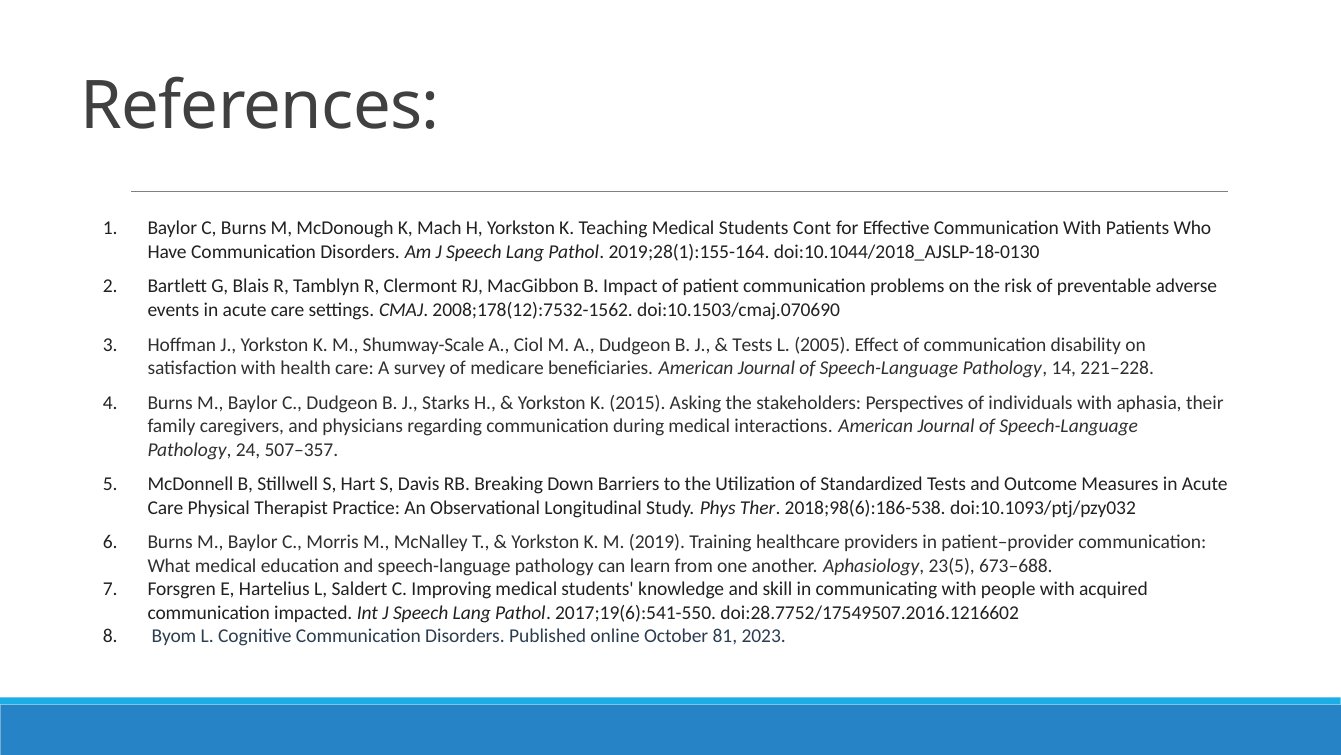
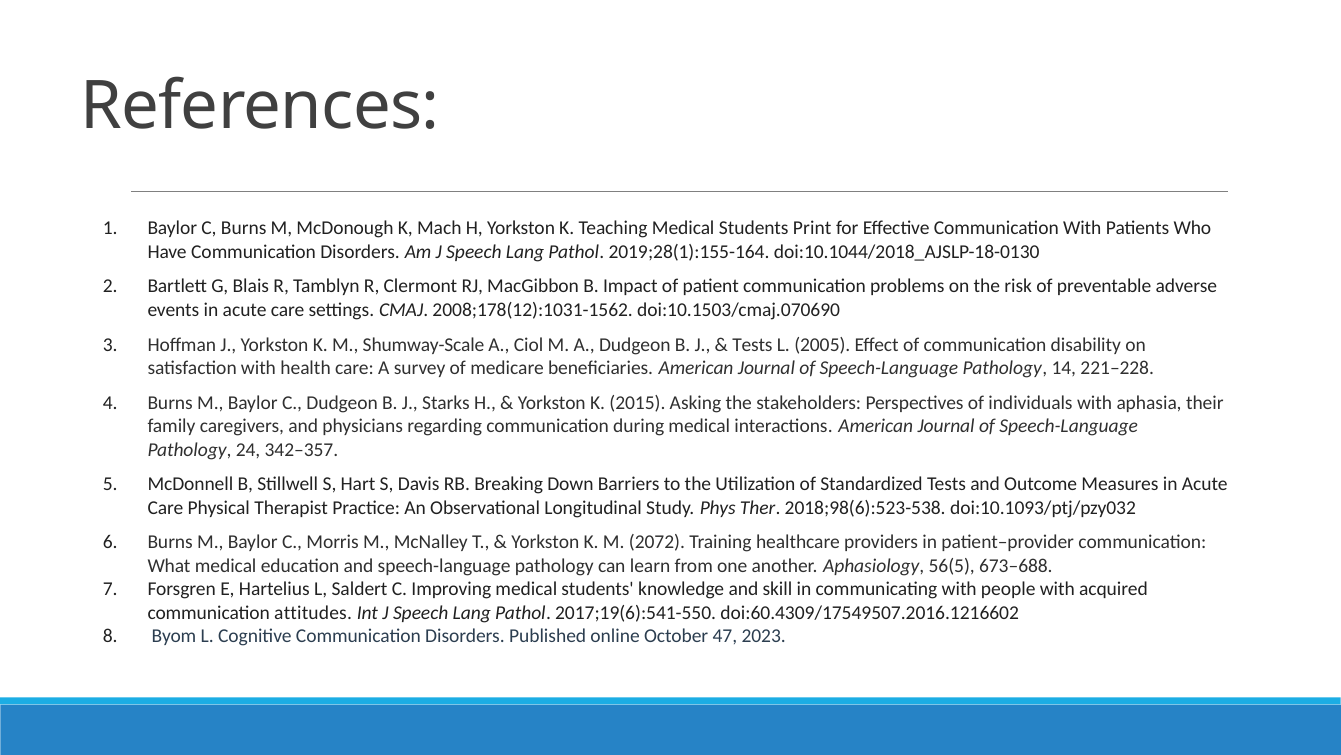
Cont: Cont -> Print (812, 228)
2008;178(12):7532-1562: 2008;178(12):7532-1562 -> 2008;178(12):1031-1562 (533, 310)
507–357: 507–357 -> 342–357 (301, 449)
2018;98(6):186-538: 2018;98(6):186-538 -> 2018;98(6):523-538 (865, 507)
2019: 2019 -> 2072 (657, 542)
23(5: 23(5 -> 56(5 (952, 565)
impacted: impacted -> attitudes (313, 612)
doi:28.7752/17549507.2016.1216602: doi:28.7752/17549507.2016.1216602 -> doi:60.4309/17549507.2016.1216602 (870, 612)
81: 81 -> 47 (725, 636)
